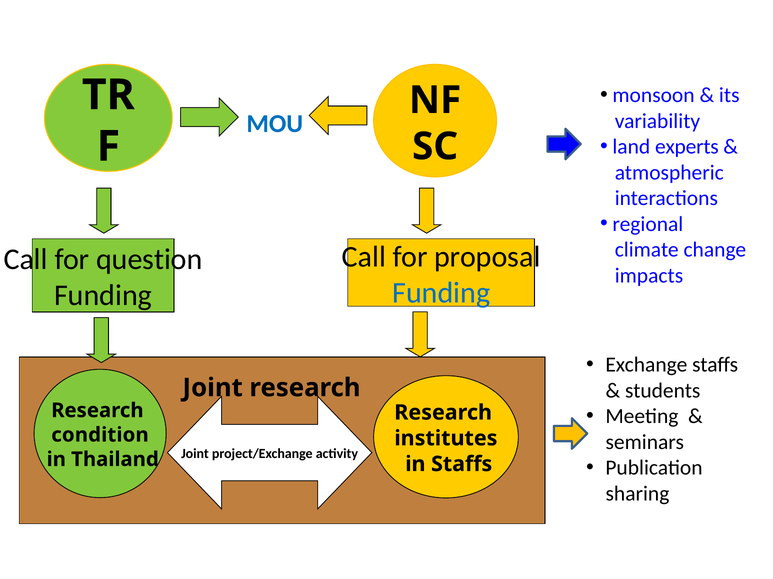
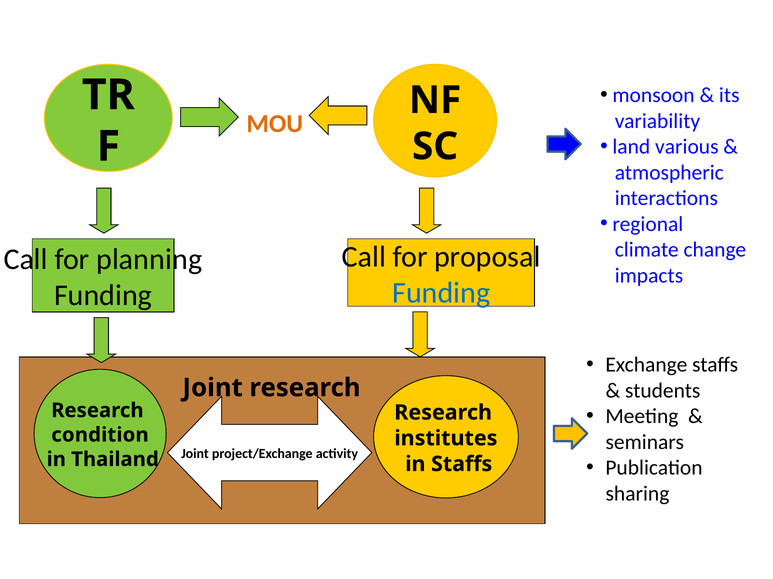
MOU colour: blue -> orange (275, 124)
experts: experts -> various (687, 147)
question: question -> planning (149, 260)
